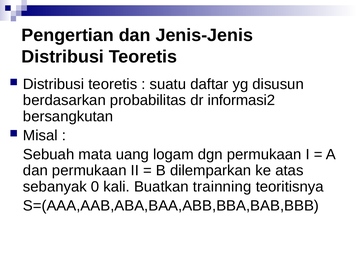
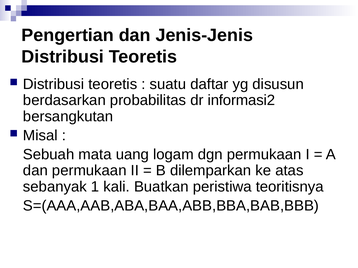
0: 0 -> 1 (95, 187)
trainning: trainning -> peristiwa (222, 187)
